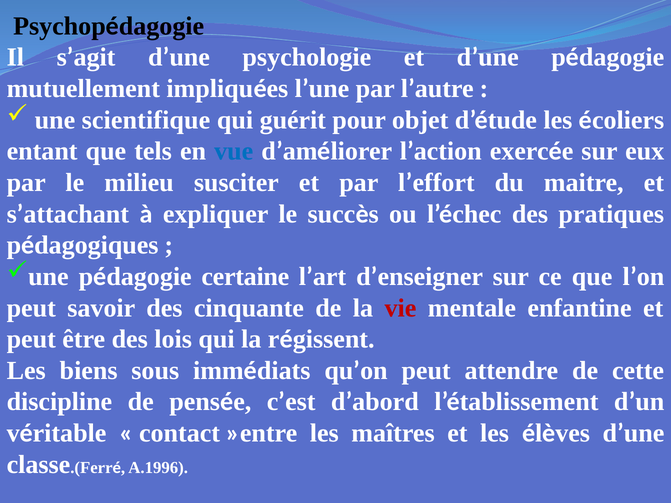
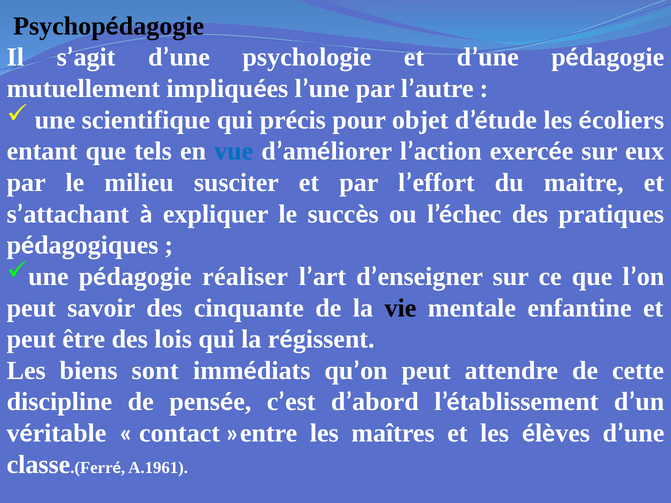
guérit: guérit -> précis (293, 120)
certaine: certaine -> réaliser (245, 277)
vie colour: red -> black (400, 308)
sous: sous -> sont (155, 371)
A.1996: A.1996 -> A.1961 (158, 468)
